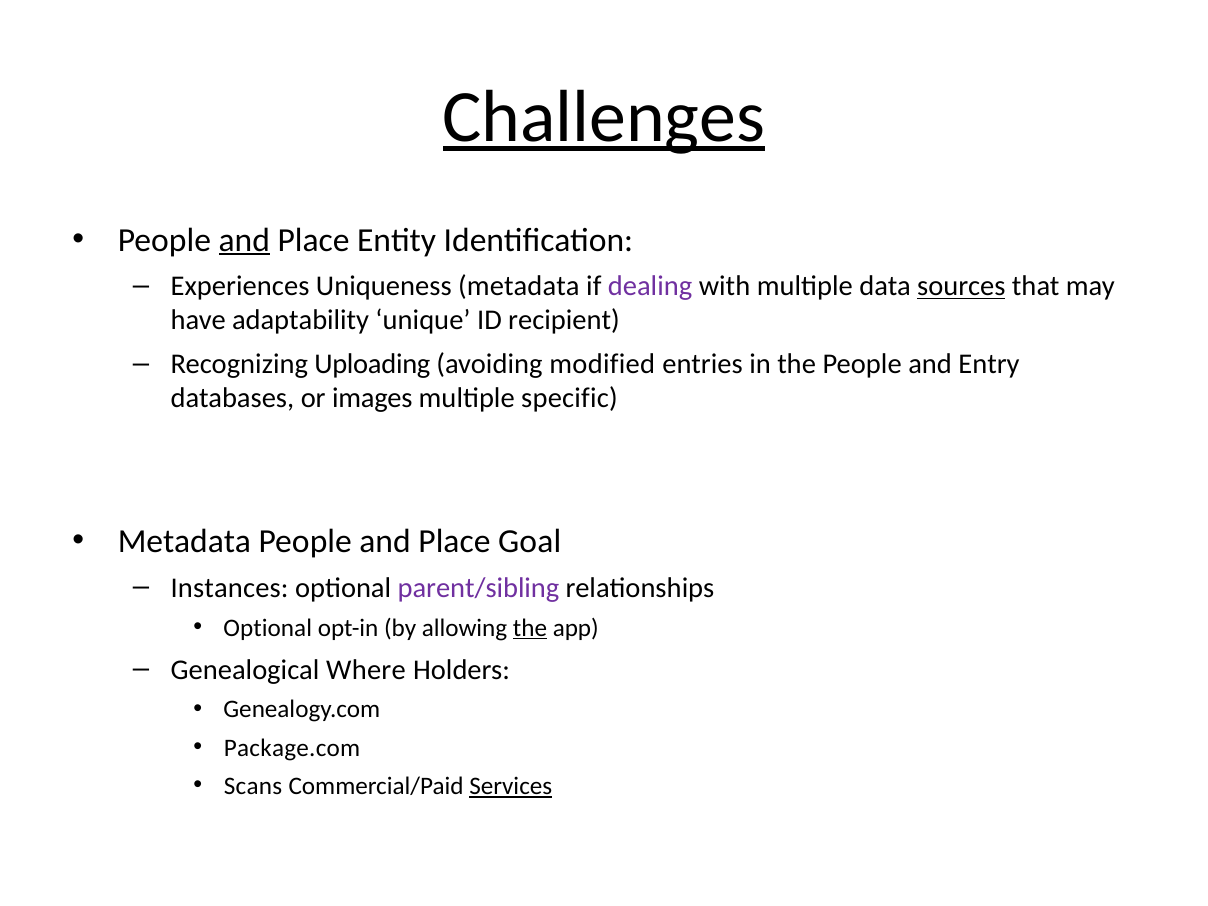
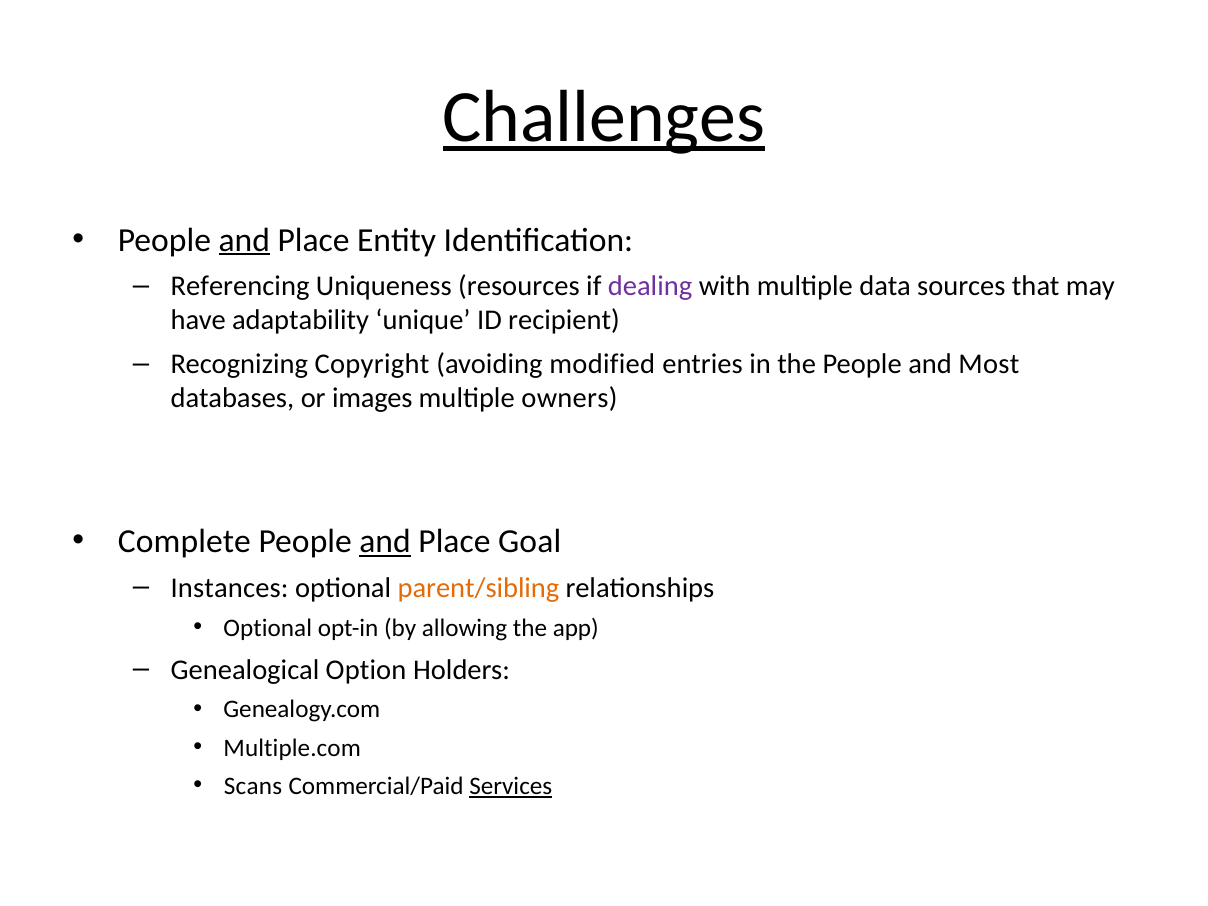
Experiences: Experiences -> Referencing (240, 286)
Uniqueness metadata: metadata -> resources (519, 286)
sources underline: present -> none (961, 286)
Uploading: Uploading -> Copyright (372, 364)
Entry: Entry -> Most (989, 364)
specific: specific -> owners (569, 398)
Metadata: Metadata -> Complete (184, 541)
and underline: none -> present (385, 541)
parent/sibling colour: purple -> orange (478, 588)
the underline: present -> none (530, 628)
Where: Where -> Option (366, 670)
Package.com: Package.com -> Multiple.com (292, 748)
